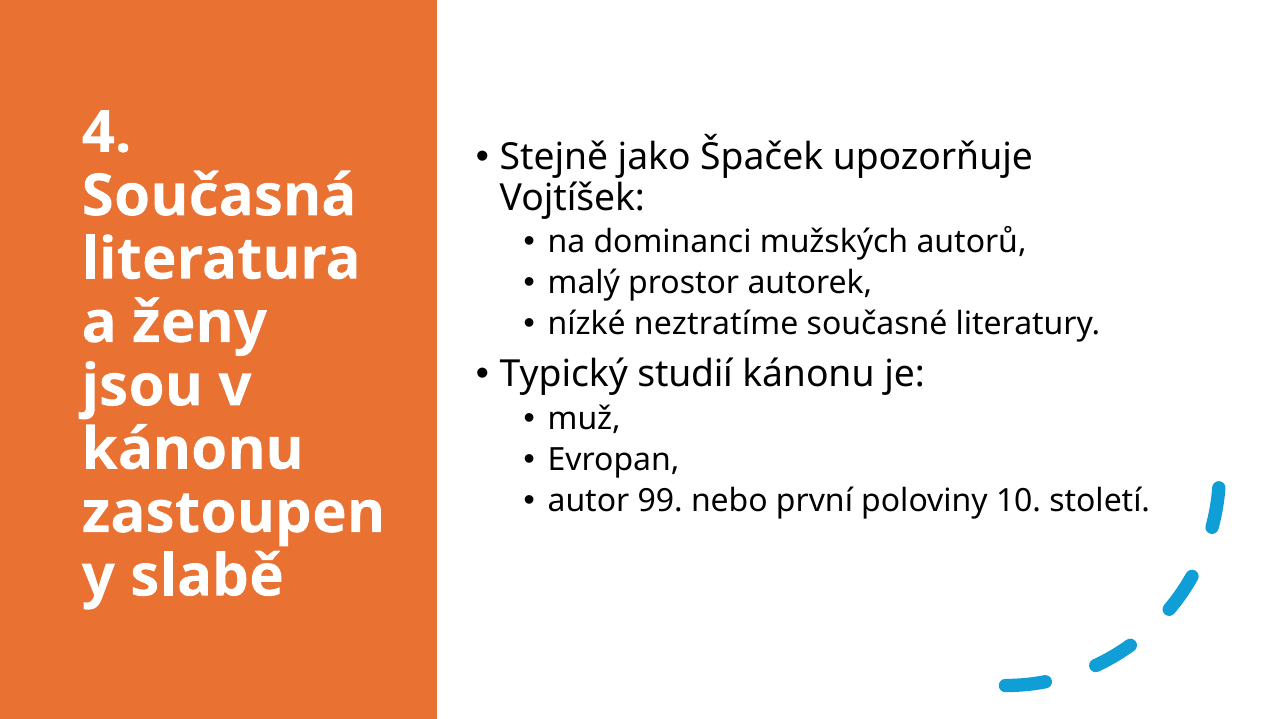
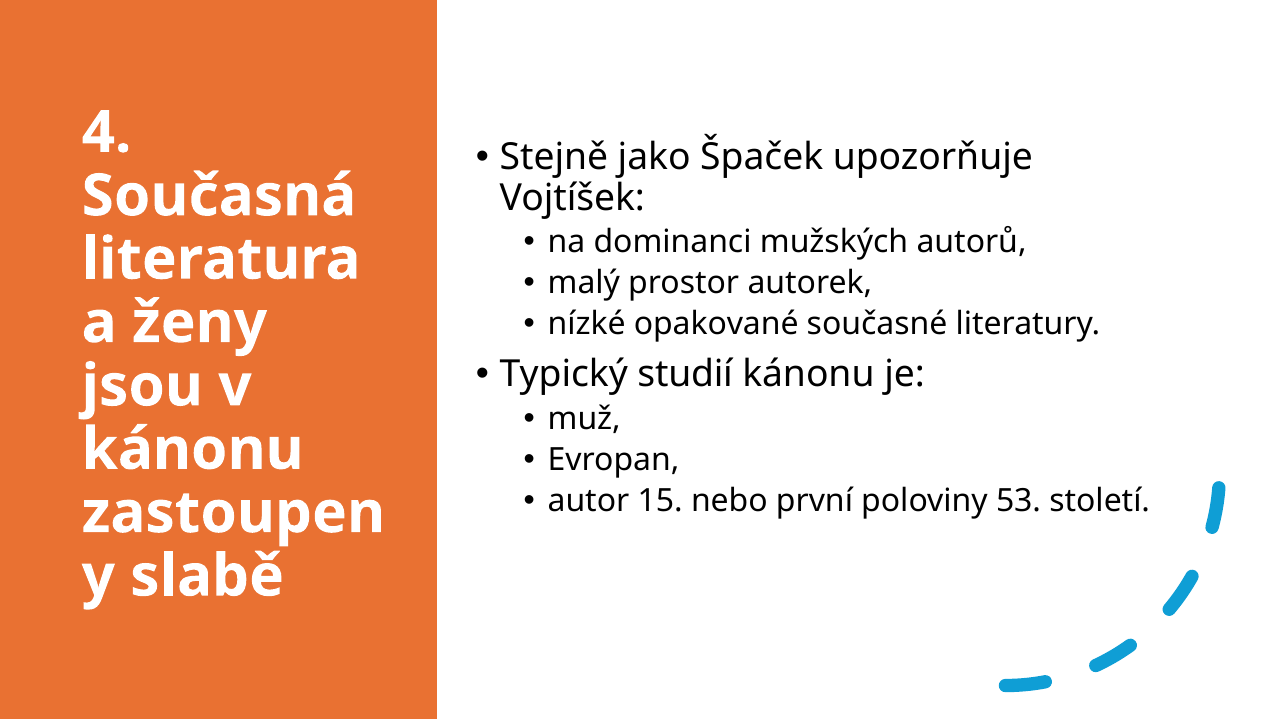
neztratíme: neztratíme -> opakované (716, 324)
99: 99 -> 15 (660, 501)
10: 10 -> 53 (1019, 501)
